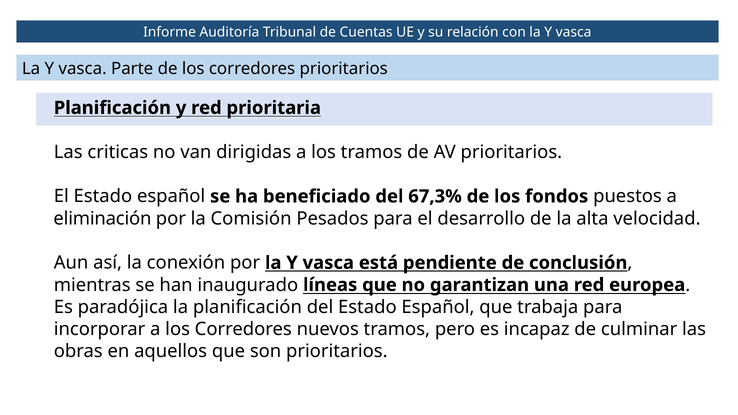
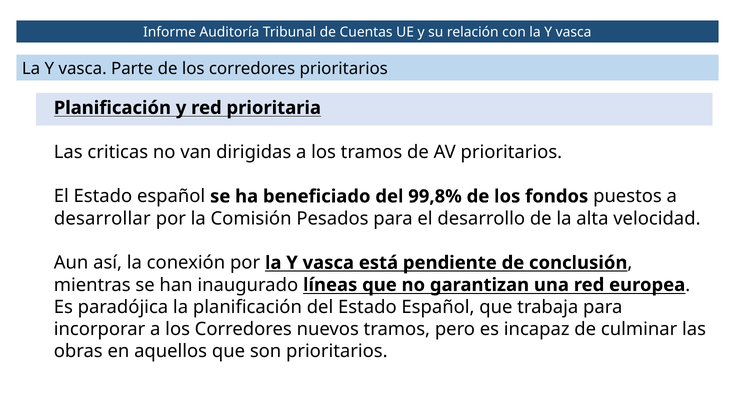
67,3%: 67,3% -> 99,8% (435, 196)
eliminación: eliminación -> desarrollar (102, 219)
